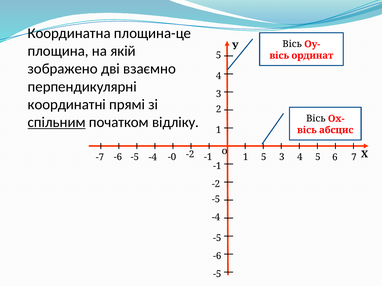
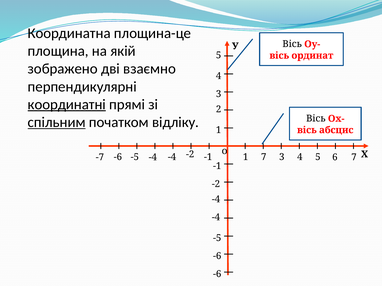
координатні underline: none -> present (67, 105)
-6 -0: -0 -> -4 (172, 157)
1 5: 5 -> 7 (264, 157)
-5: -5 -> -4 (216, 200)
-5: -5 -> -6 (217, 275)
